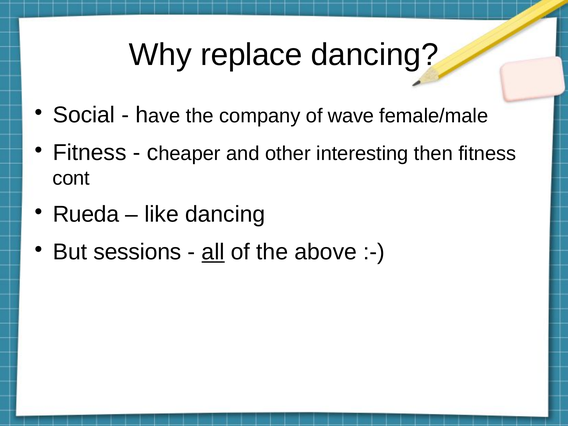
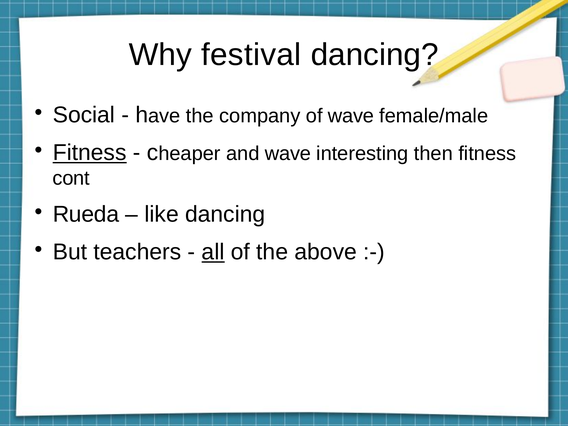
replace: replace -> festival (251, 55)
Fitness underline: none -> present (90, 153)
and other: other -> wave (288, 154)
sessions: sessions -> teachers (137, 252)
